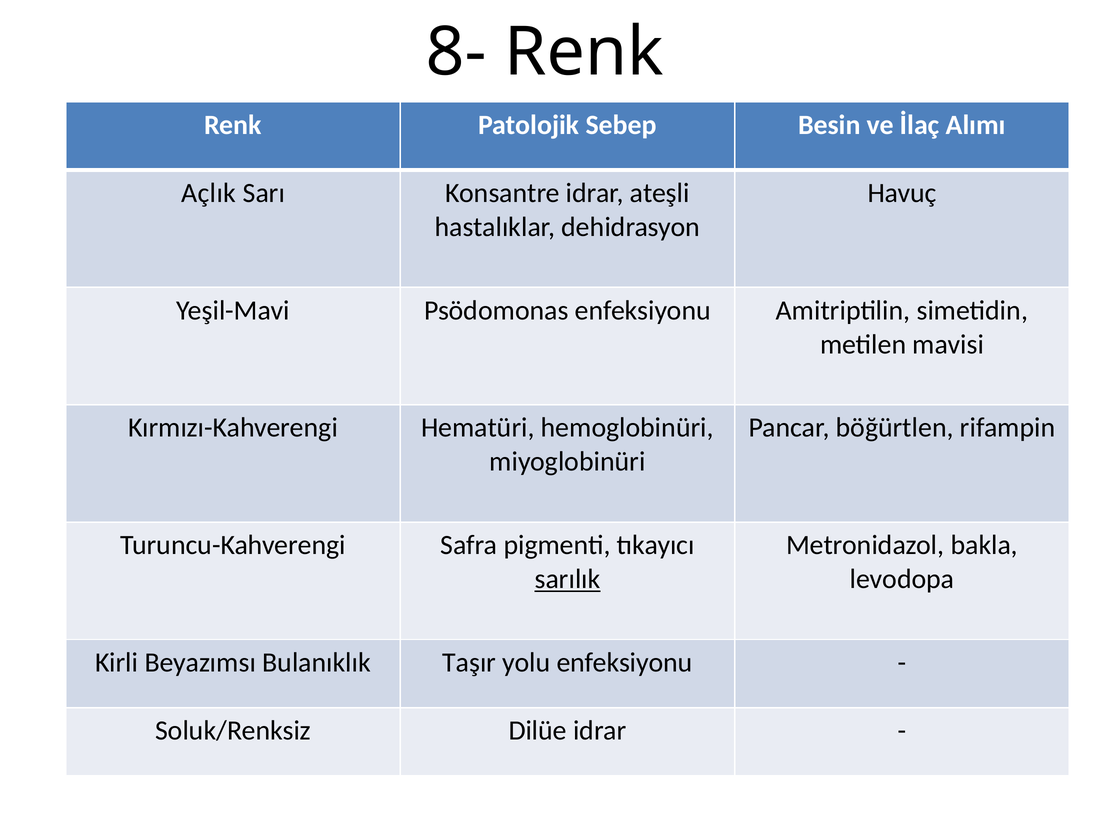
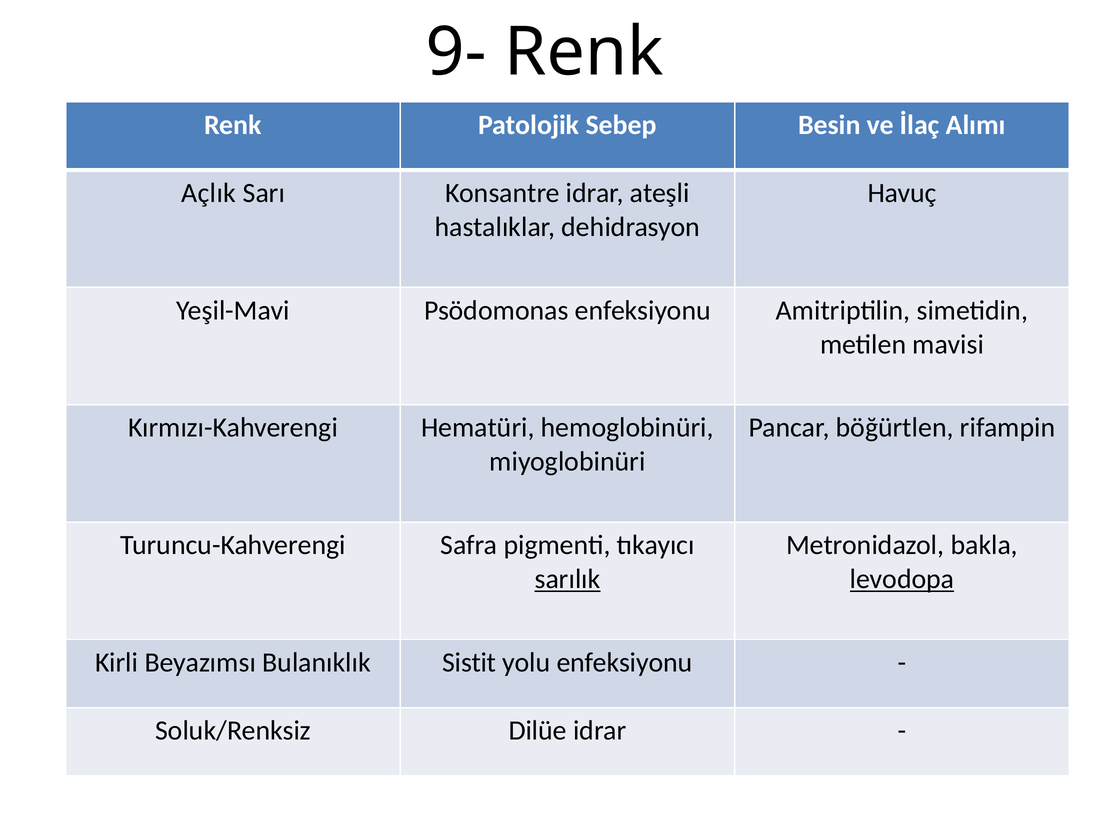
8-: 8- -> 9- (456, 52)
levodopa underline: none -> present (902, 579)
Taşır: Taşır -> Sistit (469, 663)
